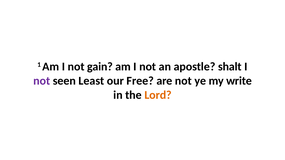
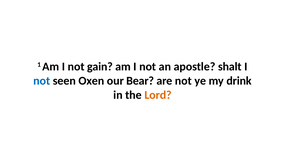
not colour: purple -> blue (42, 81)
Least: Least -> Oxen (91, 81)
Free: Free -> Bear (140, 81)
write: write -> drink (239, 81)
